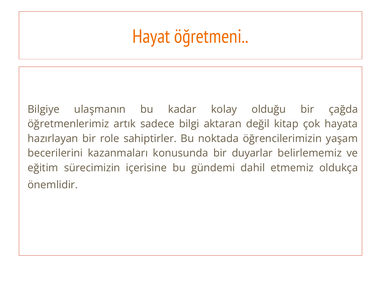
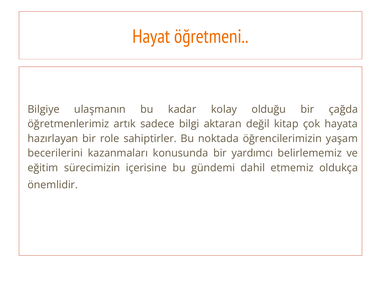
duyarlar: duyarlar -> yardımcı (252, 153)
